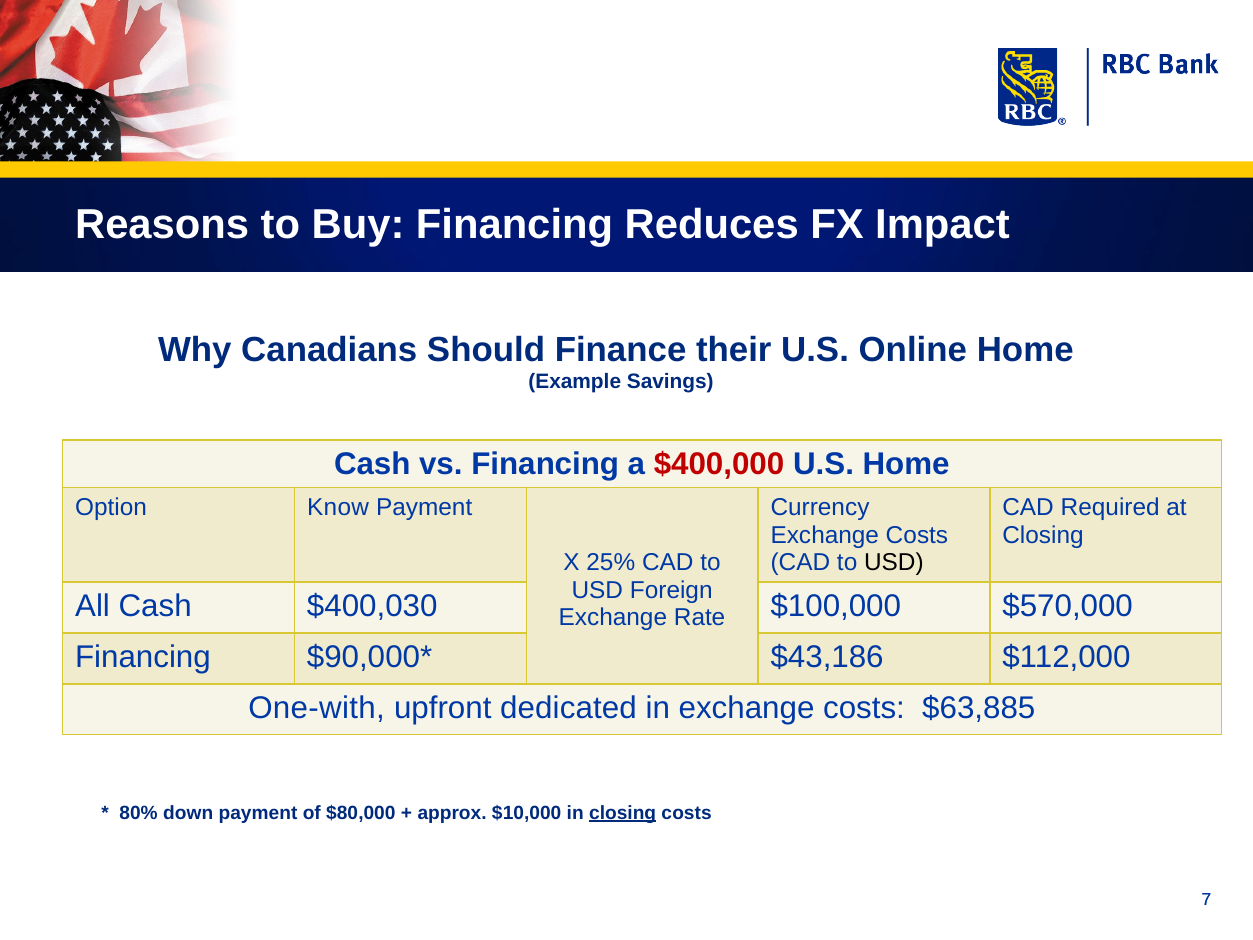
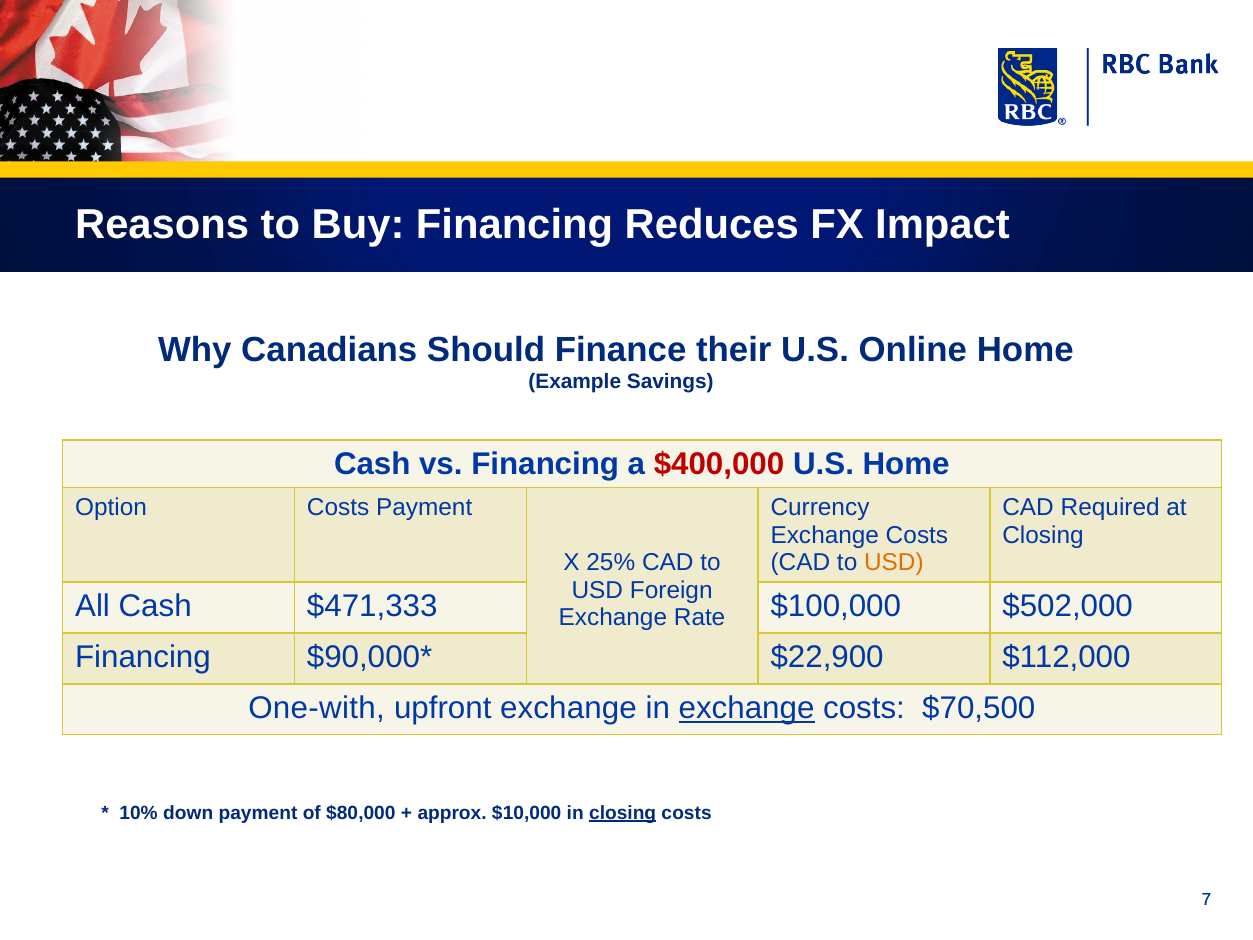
Option Know: Know -> Costs (338, 508)
USD colour: black -> orange (894, 562)
$400,030: $400,030 -> $471,333 (372, 606)
$570,000: $570,000 -> $502,000 (1068, 606)
$43,186: $43,186 -> $22,900 (827, 657)
upfront dedicated: dedicated -> exchange (568, 708)
exchange underline: none -> present (747, 708)
$63,885: $63,885 -> $70,500 (979, 708)
80%: 80% -> 10% (139, 813)
